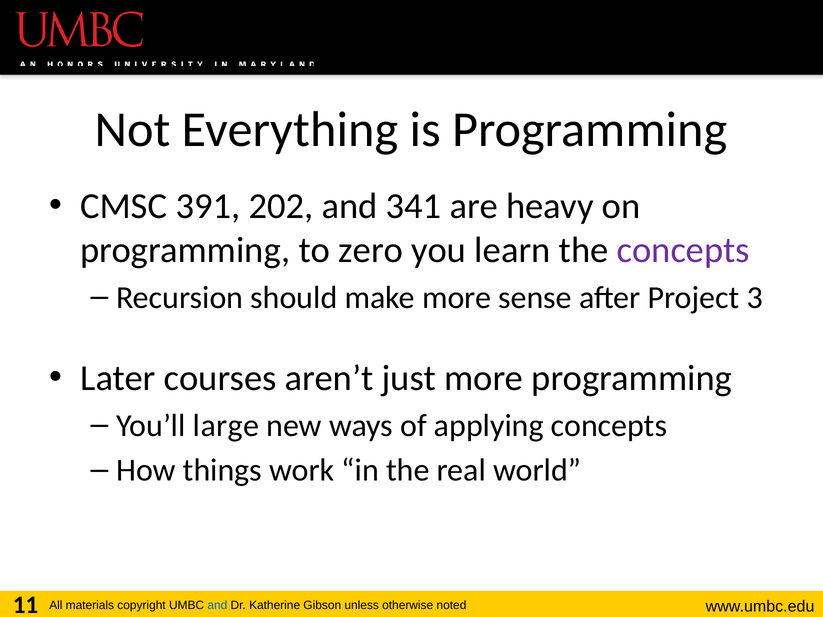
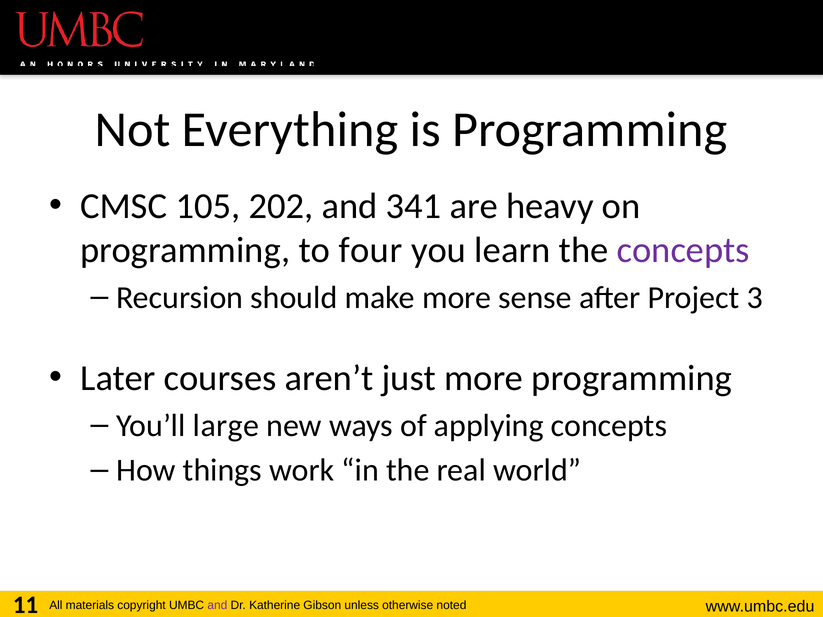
391: 391 -> 105 (208, 206)
zero: zero -> four (371, 250)
and colour: blue -> purple (217, 606)
